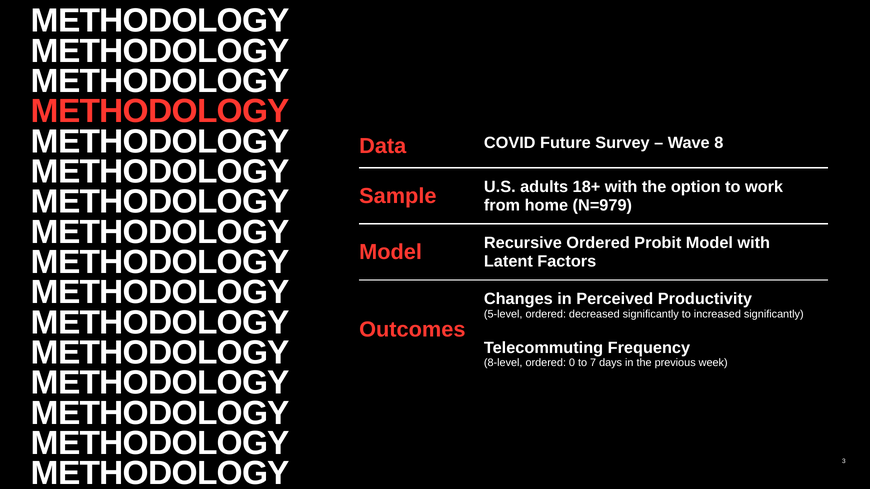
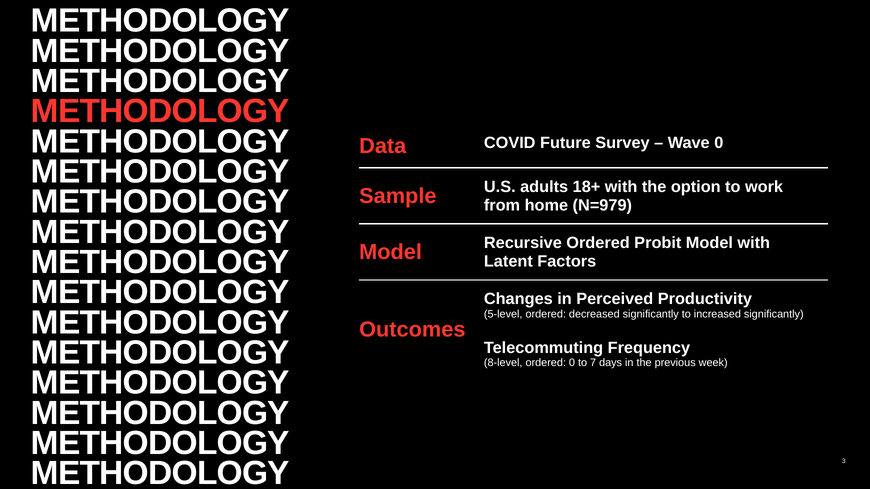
Wave 8: 8 -> 0 (719, 143)
